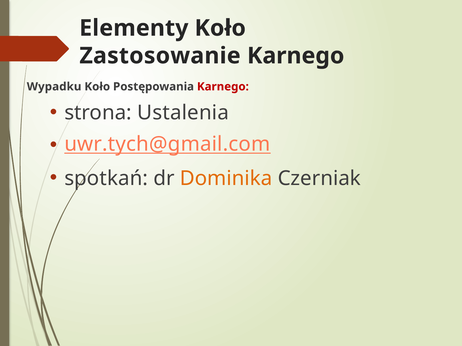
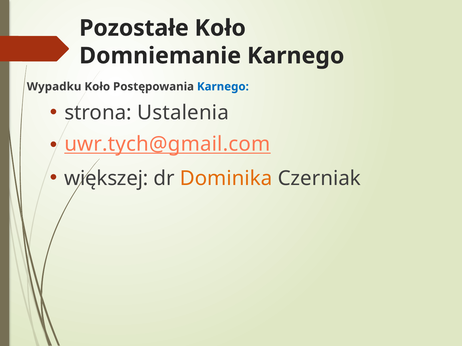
Elementy: Elementy -> Pozostałe (134, 28)
Zastosowanie: Zastosowanie -> Domniemanie (160, 56)
Karnego colour: red -> blue (223, 87)
spotkań: spotkań -> większej (106, 179)
